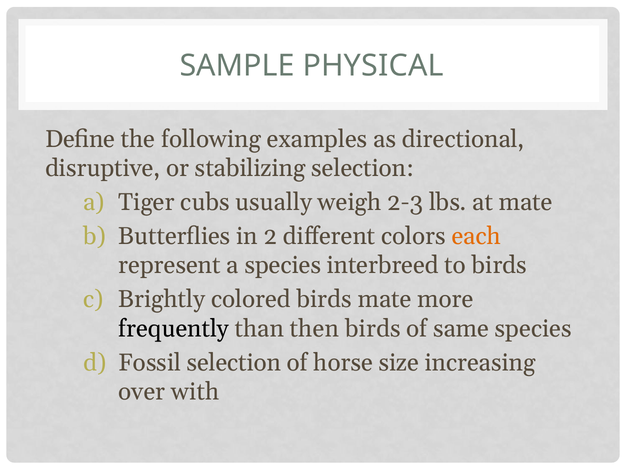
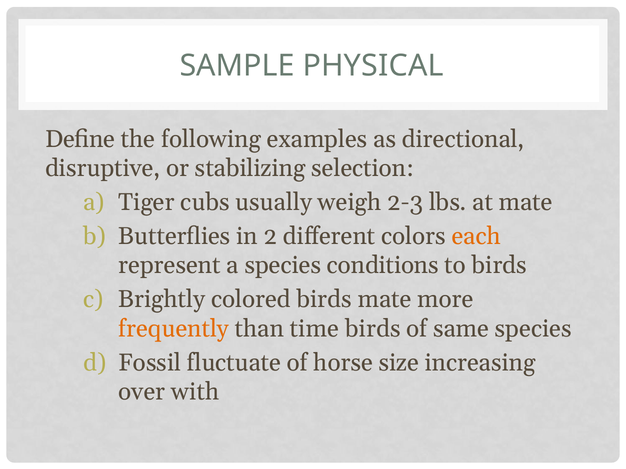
interbreed: interbreed -> conditions (383, 266)
frequently colour: black -> orange (174, 329)
then: then -> time (314, 329)
Fossil selection: selection -> fluctuate (234, 363)
